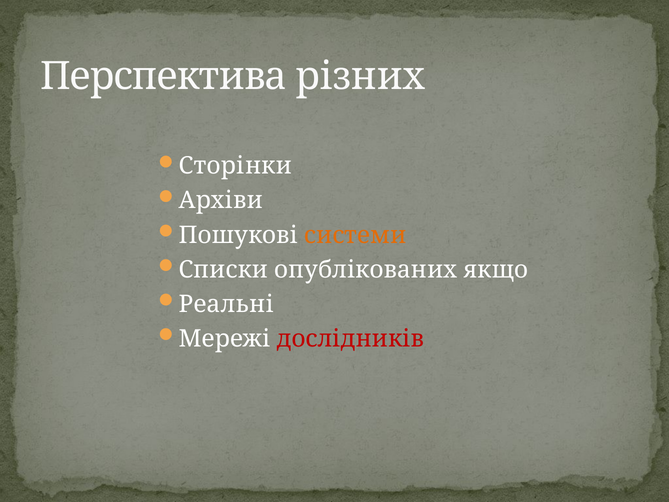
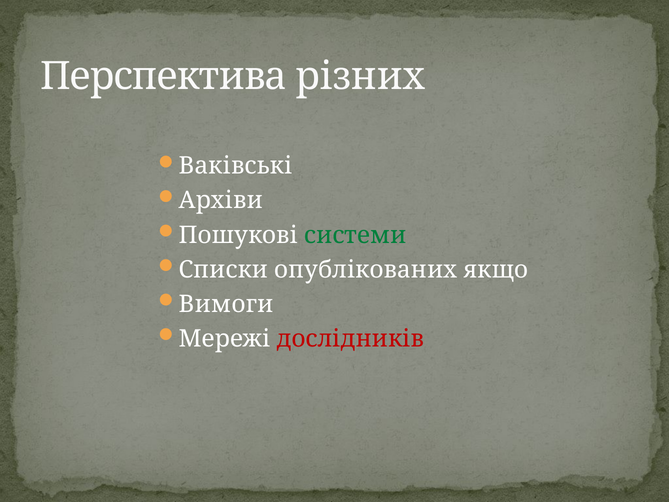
Сторінки: Сторінки -> Ваківські (236, 166)
системи colour: orange -> green (355, 235)
Реальні: Реальні -> Вимоги (226, 304)
